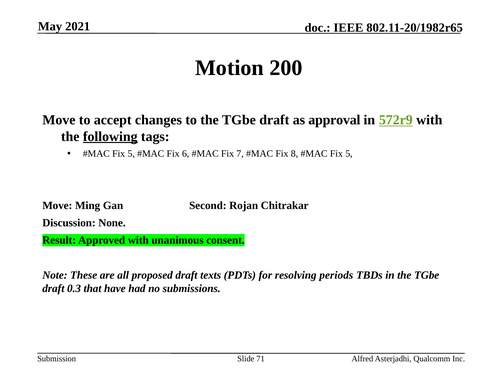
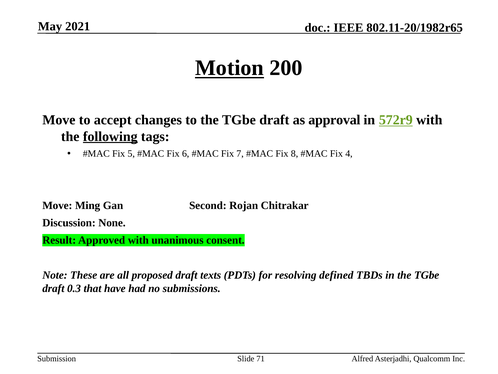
Motion underline: none -> present (230, 68)
5: 5 -> 4 (349, 154)
periods: periods -> defined (336, 275)
